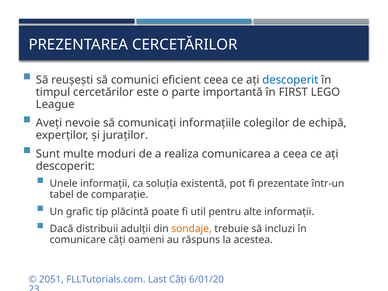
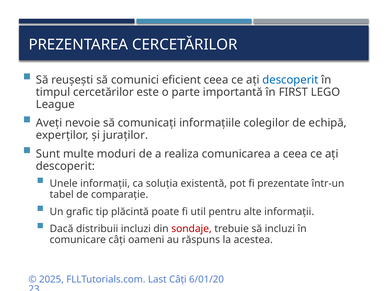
distribuii adulții: adulții -> incluzi (136, 229)
sondaje colour: orange -> red (192, 229)
2051: 2051 -> 2025 (51, 279)
